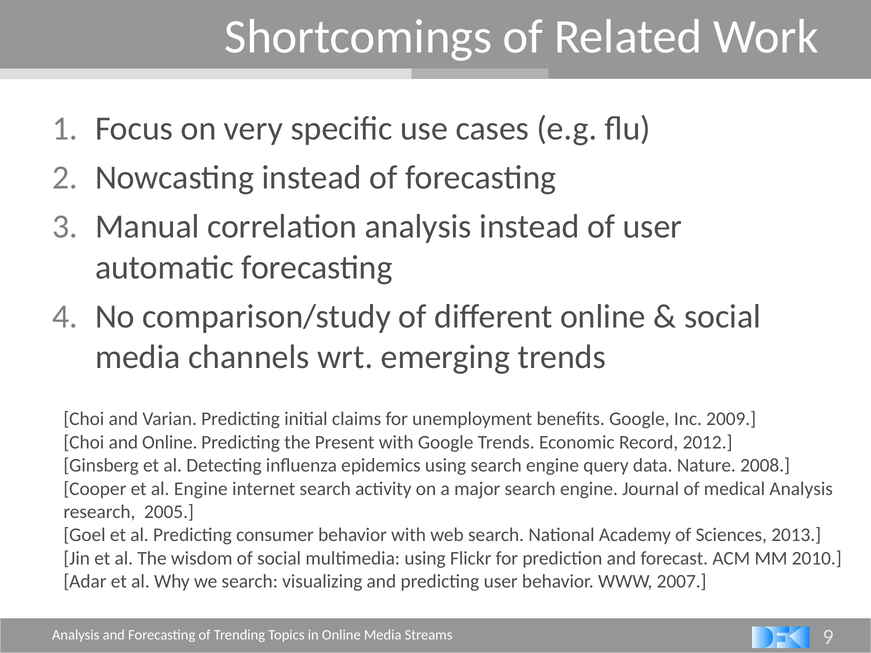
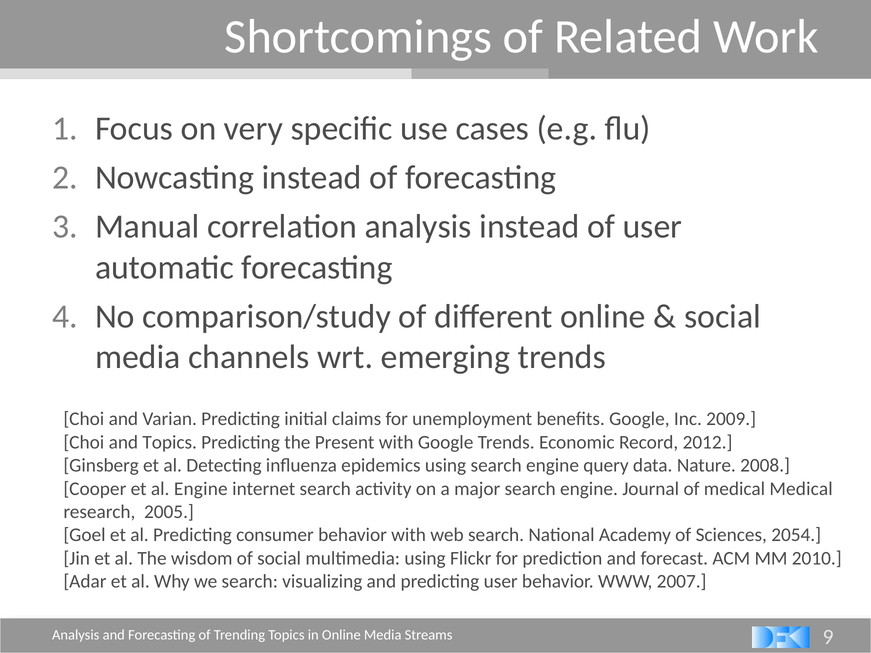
and Online: Online -> Topics (170, 442)
medical Analysis: Analysis -> Medical (801, 489)
2013: 2013 -> 2054 (796, 535)
